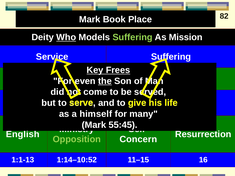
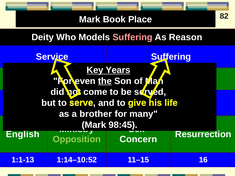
Who underline: present -> none (66, 37)
Suffering colour: light green -> pink (133, 37)
Mission: Mission -> Reason (186, 37)
Frees: Frees -> Years (118, 70)
himself: himself -> brother (96, 114)
55:45: 55:45 -> 98:45 (123, 125)
